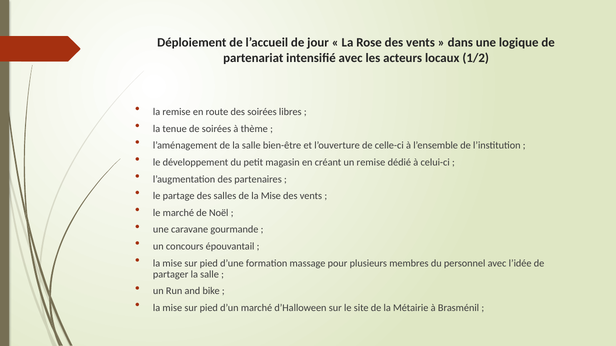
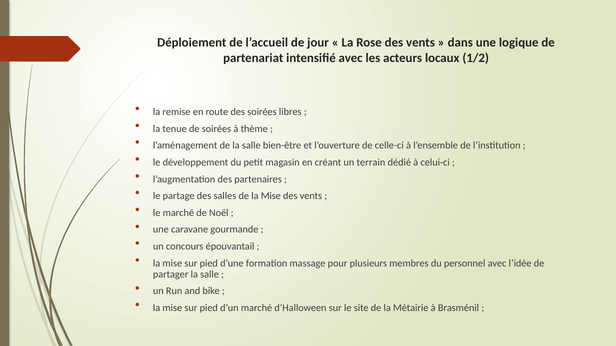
un remise: remise -> terrain (371, 163)
